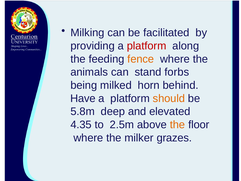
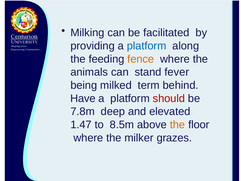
platform colour: red -> blue (147, 46)
forbs: forbs -> fever (177, 72)
horn: horn -> term (149, 85)
should colour: orange -> red (169, 98)
5.8m: 5.8m -> 7.8m (83, 111)
4.35: 4.35 -> 1.47 (81, 124)
2.5m: 2.5m -> 8.5m (122, 124)
